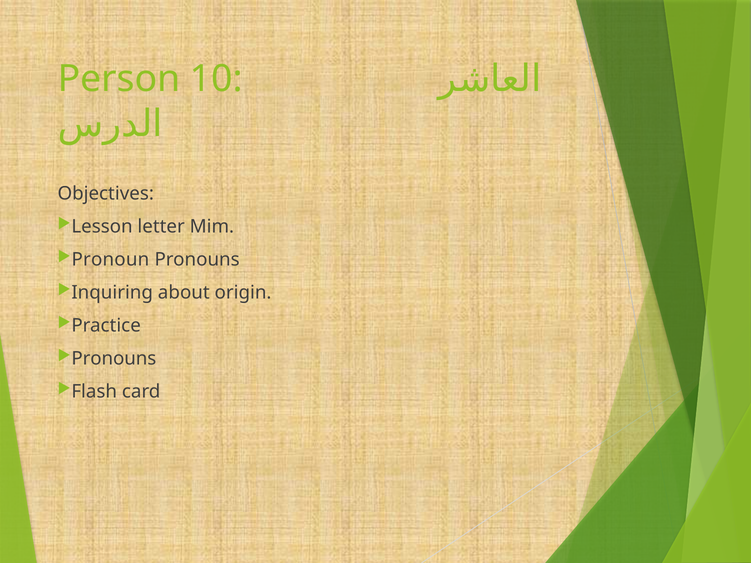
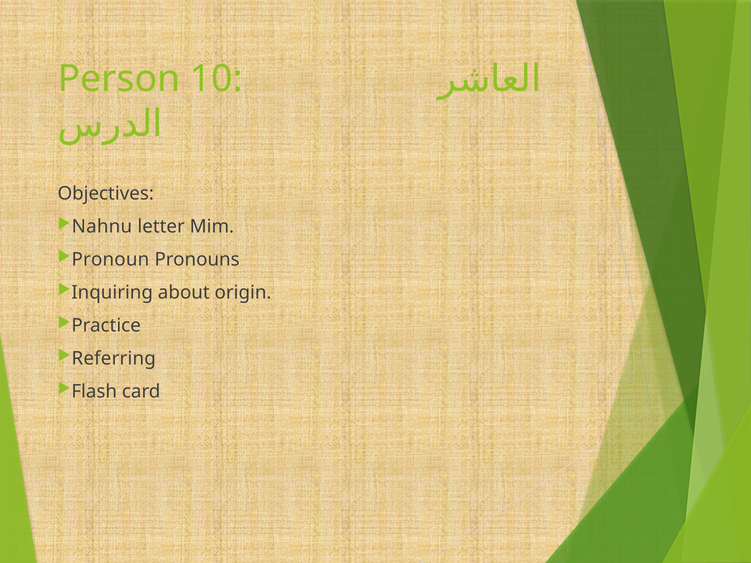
Lesson: Lesson -> Nahnu (102, 227)
Pronouns: Pronouns -> Referring (114, 359)
